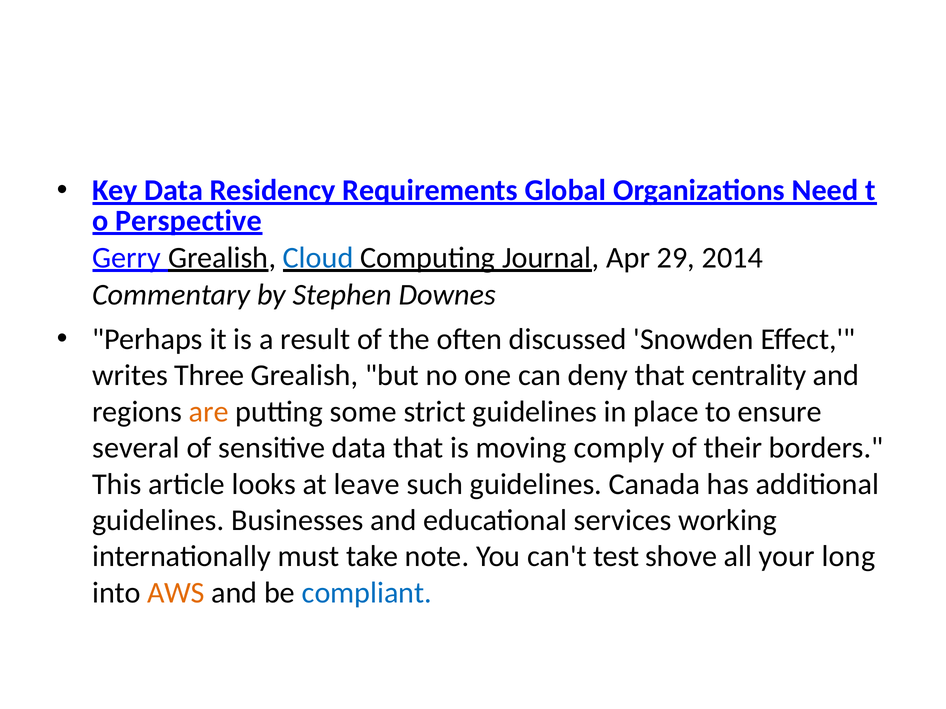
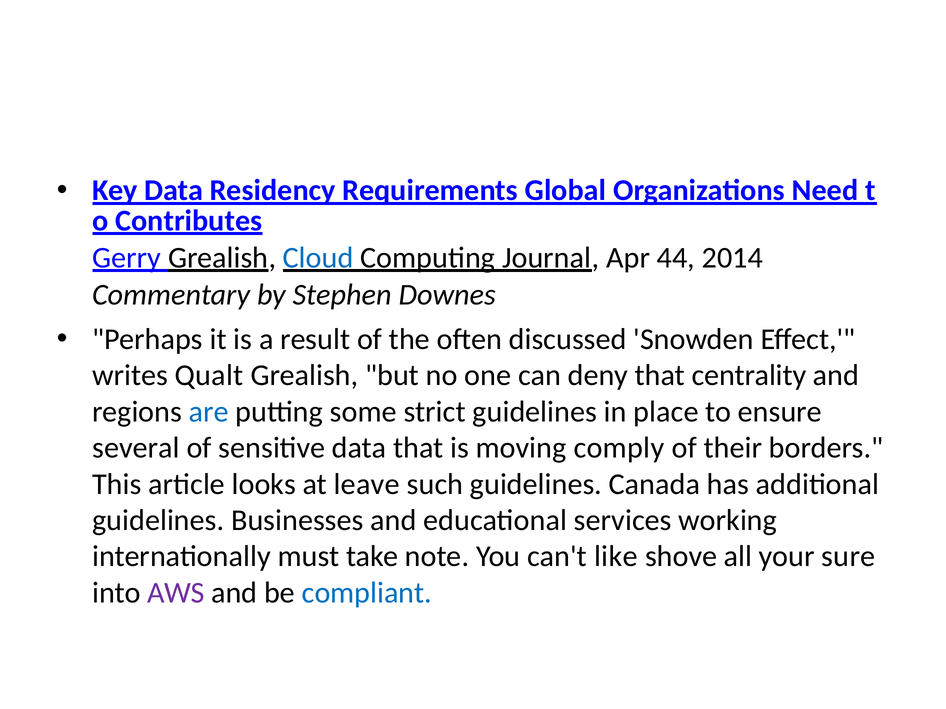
Perspective: Perspective -> Contributes (189, 221)
29: 29 -> 44 (676, 258)
Three: Three -> Qualt (209, 376)
are colour: orange -> blue (209, 412)
test: test -> like (616, 557)
long: long -> sure (848, 557)
AWS colour: orange -> purple (176, 593)
